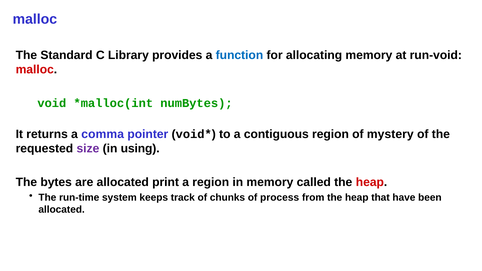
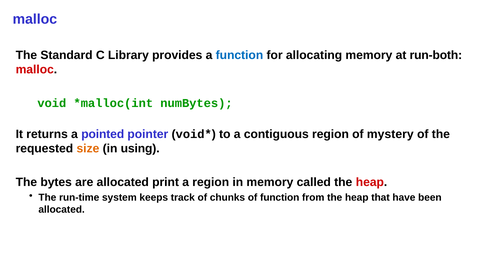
run-void: run-void -> run-both (436, 55)
comma: comma -> pointed (103, 134)
size colour: purple -> orange (88, 149)
of process: process -> function (280, 197)
